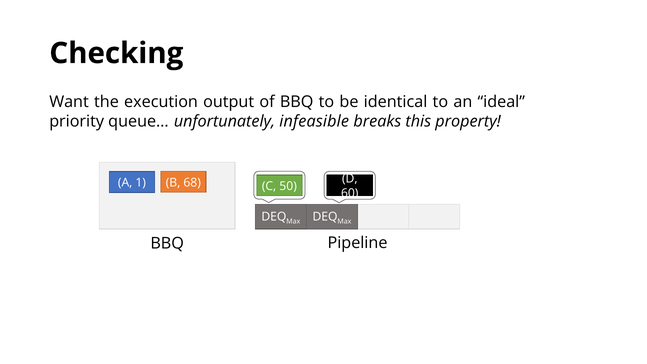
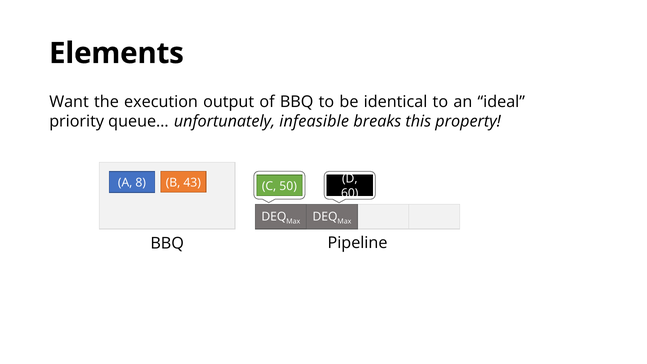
Checking: Checking -> Elements (116, 53)
1: 1 -> 8 (141, 183)
68: 68 -> 43 (192, 183)
